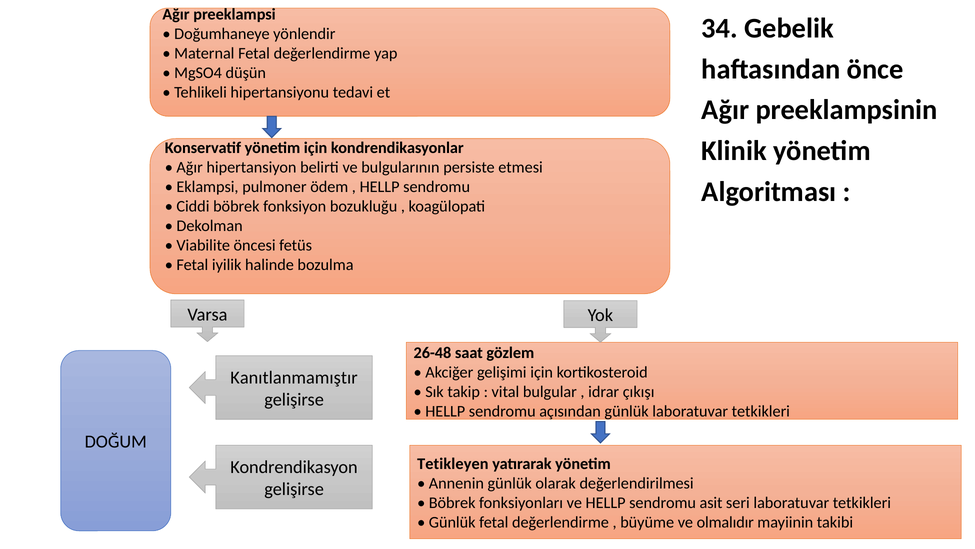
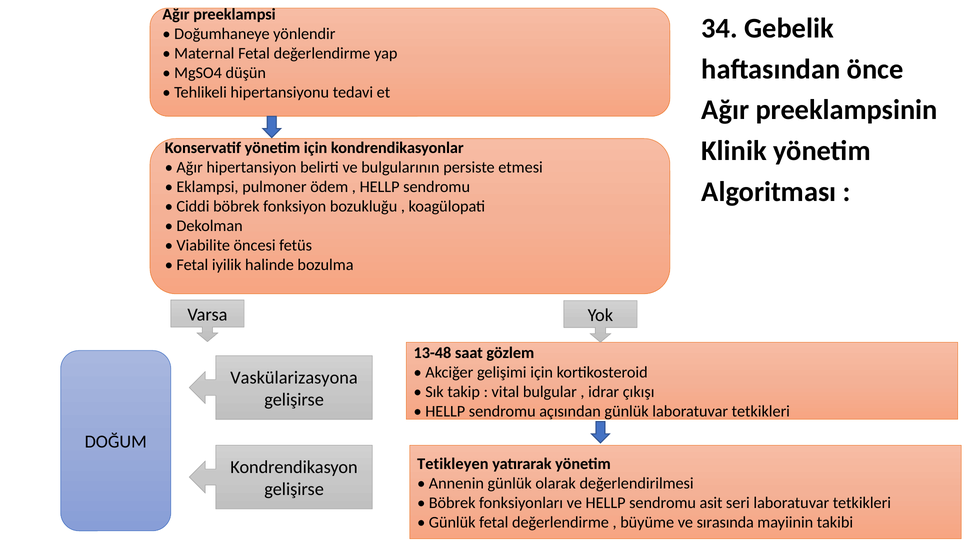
26-48: 26-48 -> 13-48 (432, 352)
Kanıtlanmamıştır: Kanıtlanmamıştır -> Vaskülarizasyona (294, 377)
olmalıdır: olmalıdır -> sırasında (725, 522)
